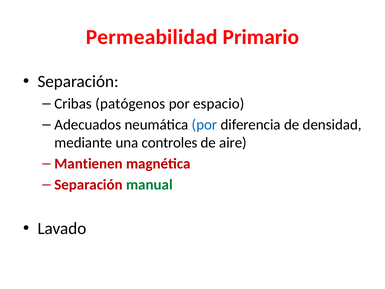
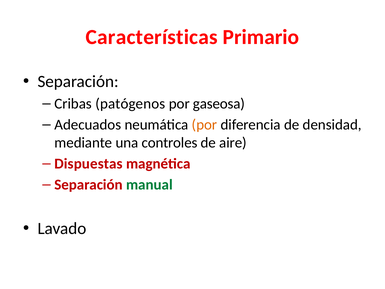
Permeabilidad: Permeabilidad -> Características (152, 37)
espacio: espacio -> gaseosa (219, 104)
por colour: blue -> orange (204, 125)
Mantienen: Mantienen -> Dispuestas (88, 164)
